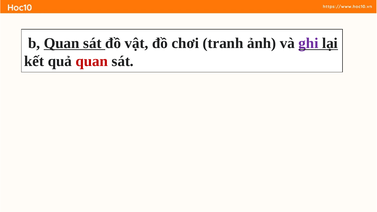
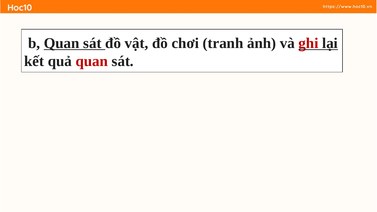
ghi colour: purple -> red (308, 43)
